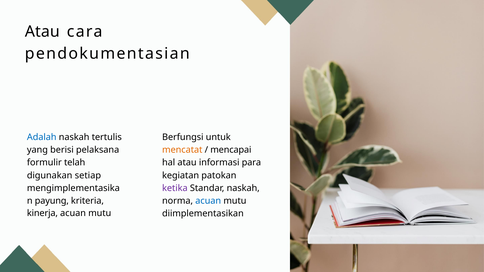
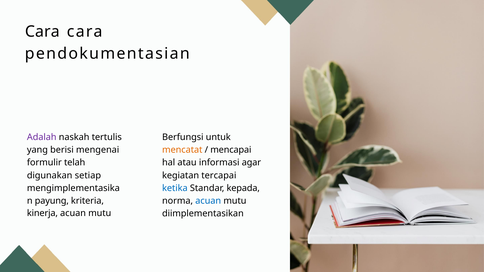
Atau: Atau -> Cara (42, 32)
Adalah colour: blue -> purple (42, 137)
pelaksana: pelaksana -> mengenai (98, 150)
para: para -> agar (251, 163)
patokan: patokan -> tercapai (219, 176)
ketika colour: purple -> blue (175, 188)
Standar naskah: naskah -> kepada (243, 188)
